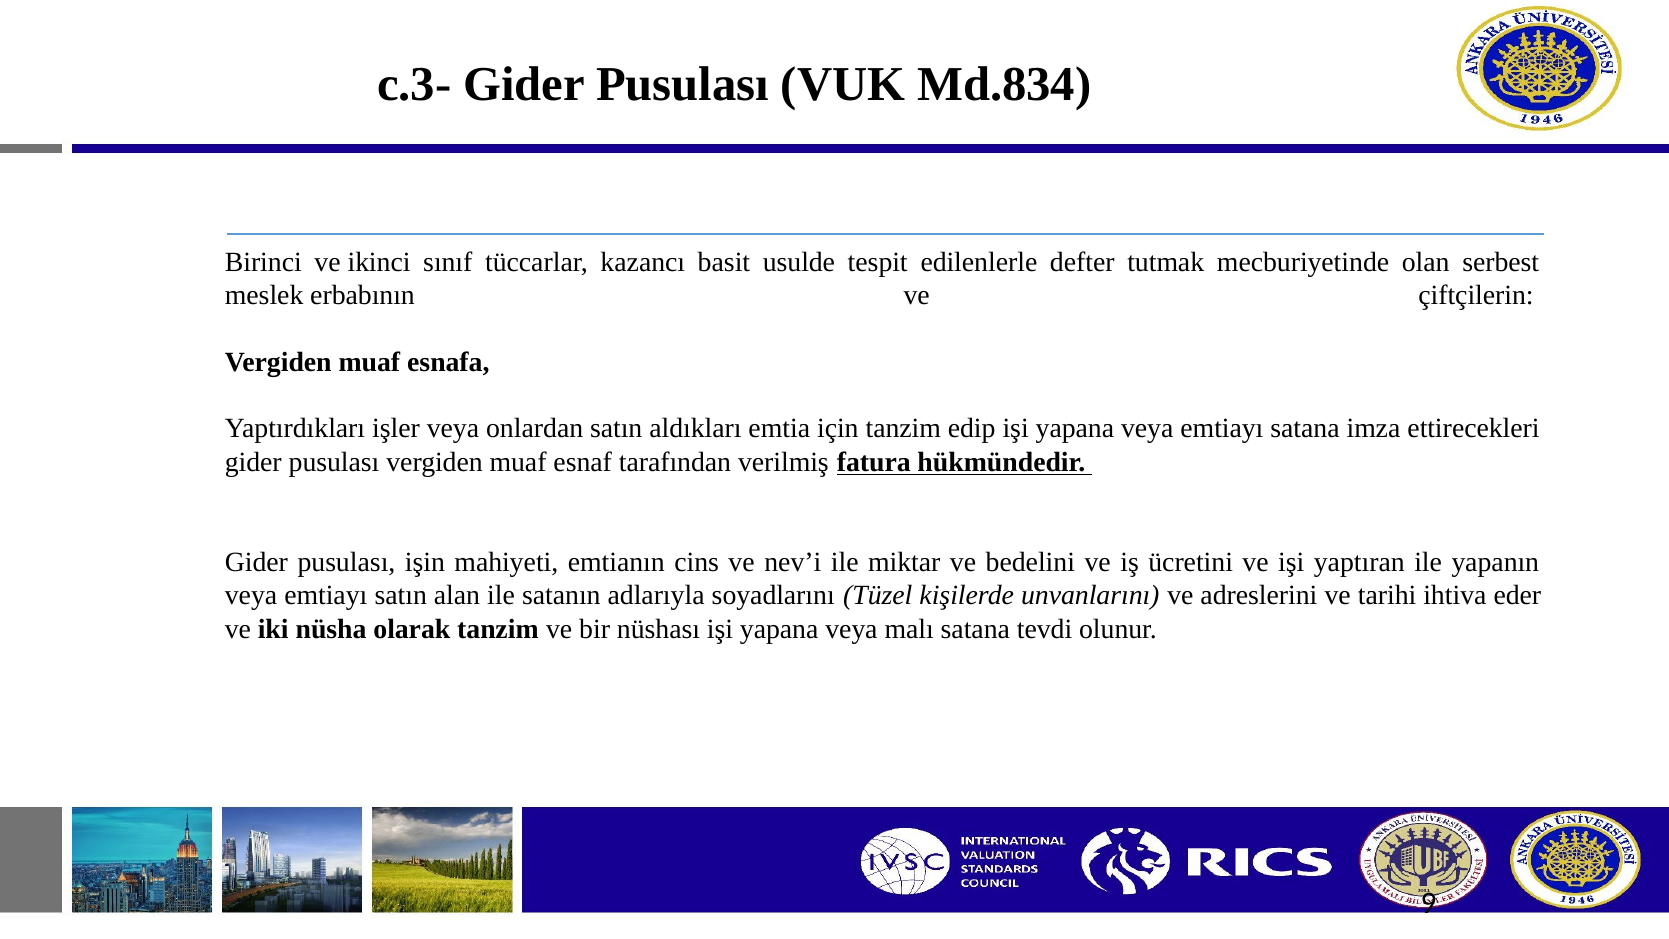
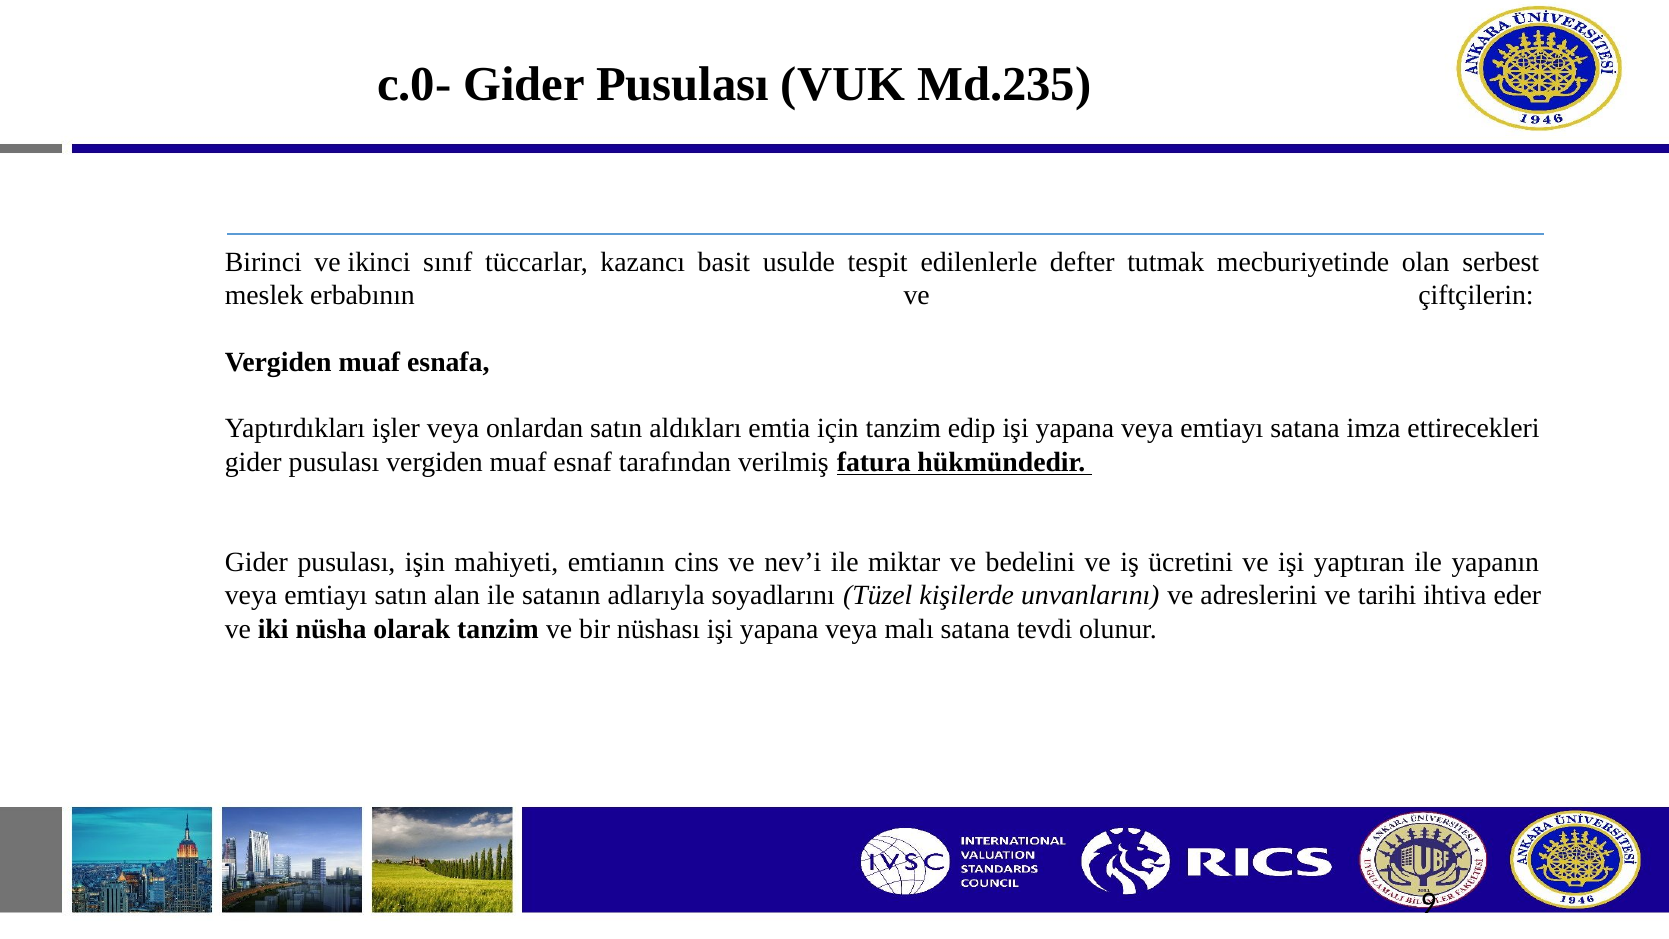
c.3-: c.3- -> c.0- (414, 84)
Md.834: Md.834 -> Md.235 (1004, 84)
